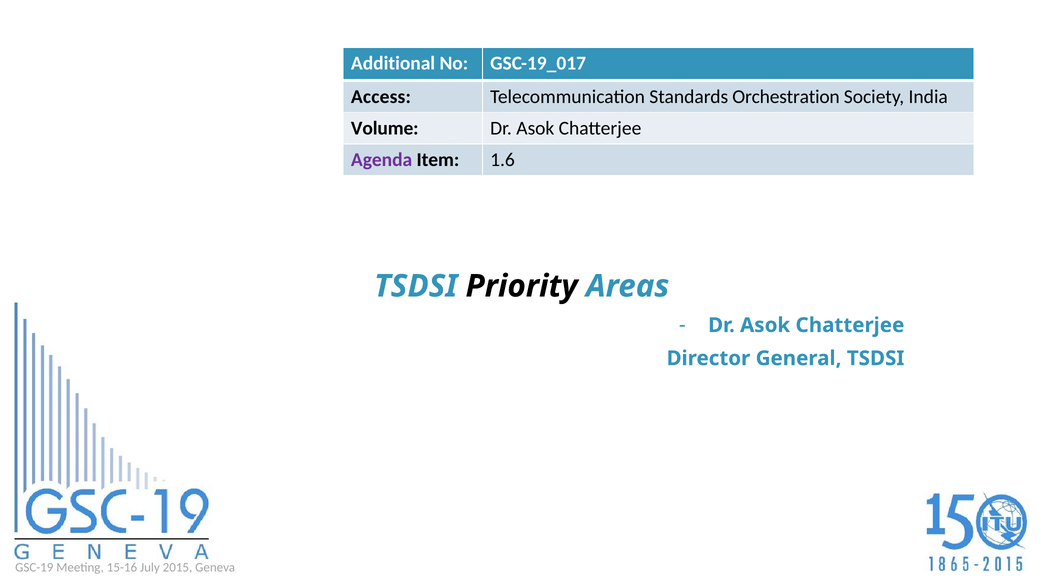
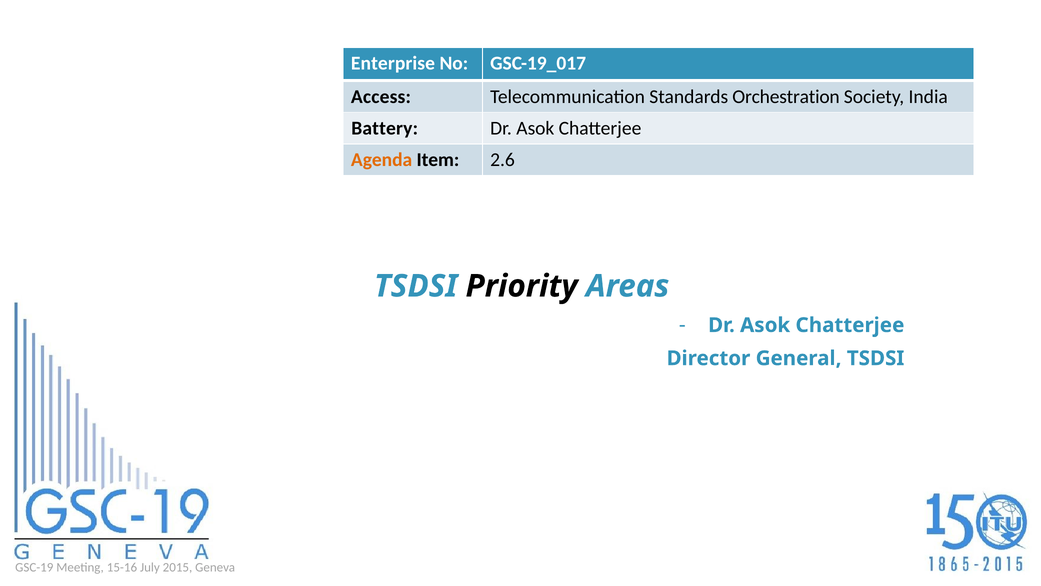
Additional: Additional -> Enterprise (393, 63)
Volume: Volume -> Battery (385, 128)
Agenda colour: purple -> orange (382, 160)
1.6: 1.6 -> 2.6 (503, 160)
